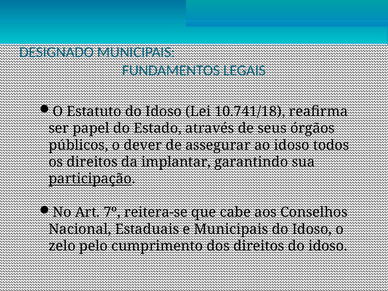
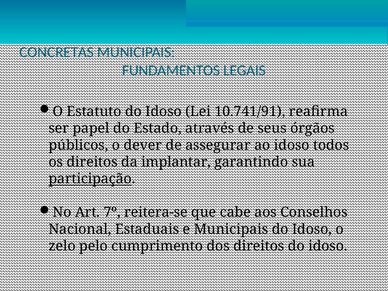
DESIGNADO: DESIGNADO -> CONCRETAS (57, 52)
10.741/18: 10.741/18 -> 10.741/91 (250, 112)
